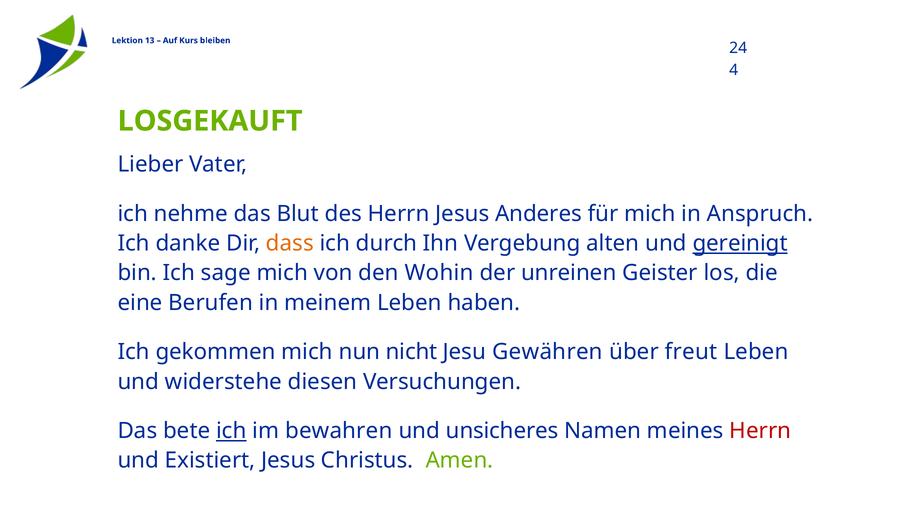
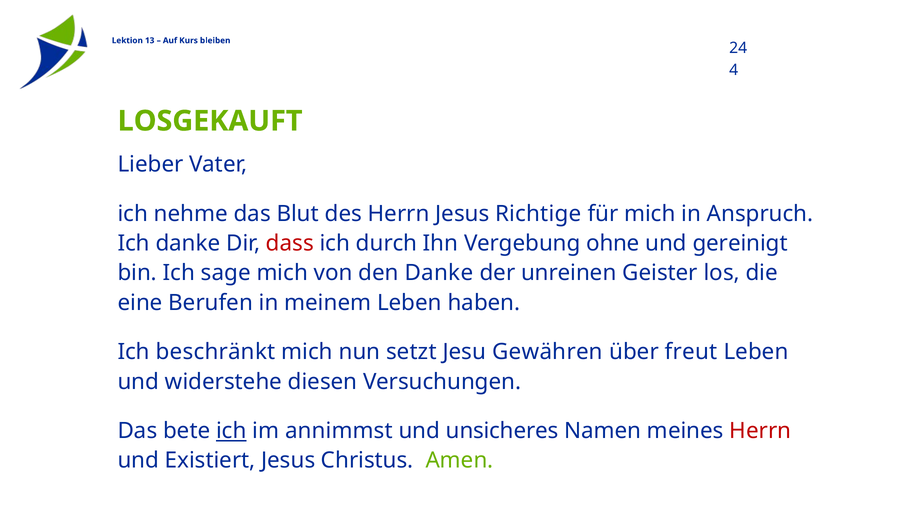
Anderes: Anderes -> Richtige (538, 214)
dass colour: orange -> red (290, 244)
alten: alten -> ohne (613, 244)
gereinigt underline: present -> none (740, 244)
den Wohin: Wohin -> Danke (439, 273)
gekommen: gekommen -> beschränkt (216, 352)
nicht: nicht -> setzt (411, 352)
bewahren: bewahren -> annimmst (339, 431)
